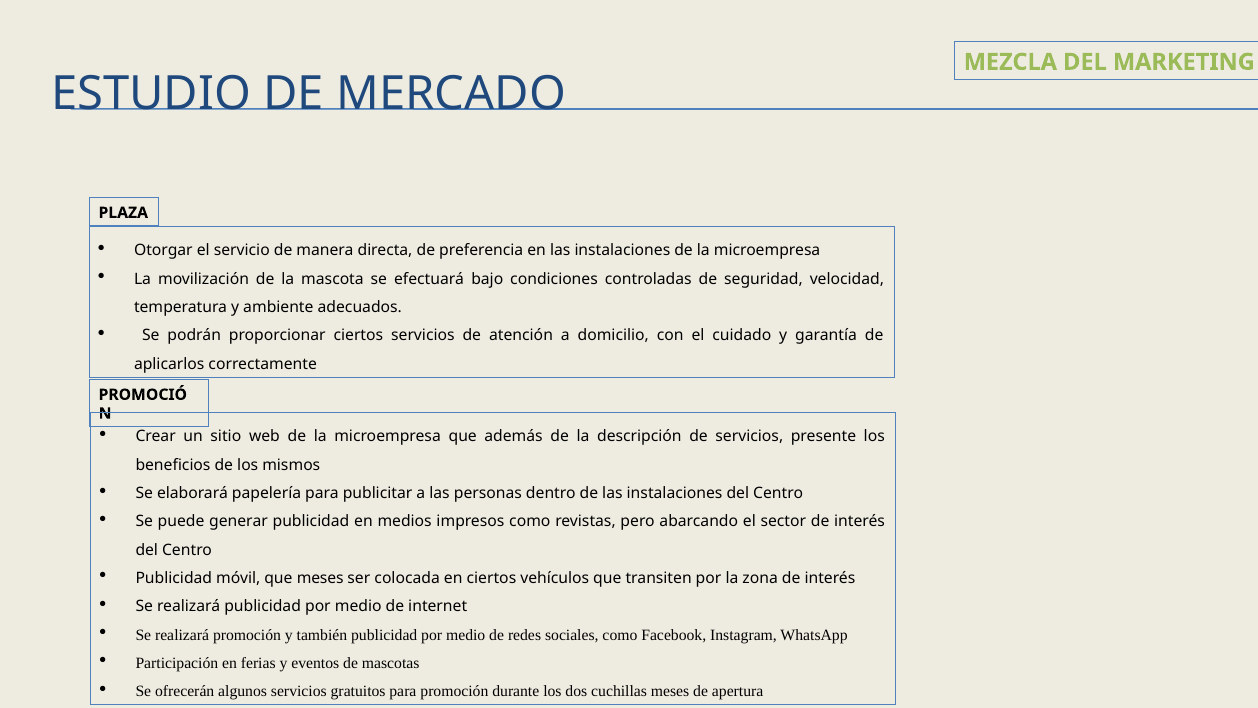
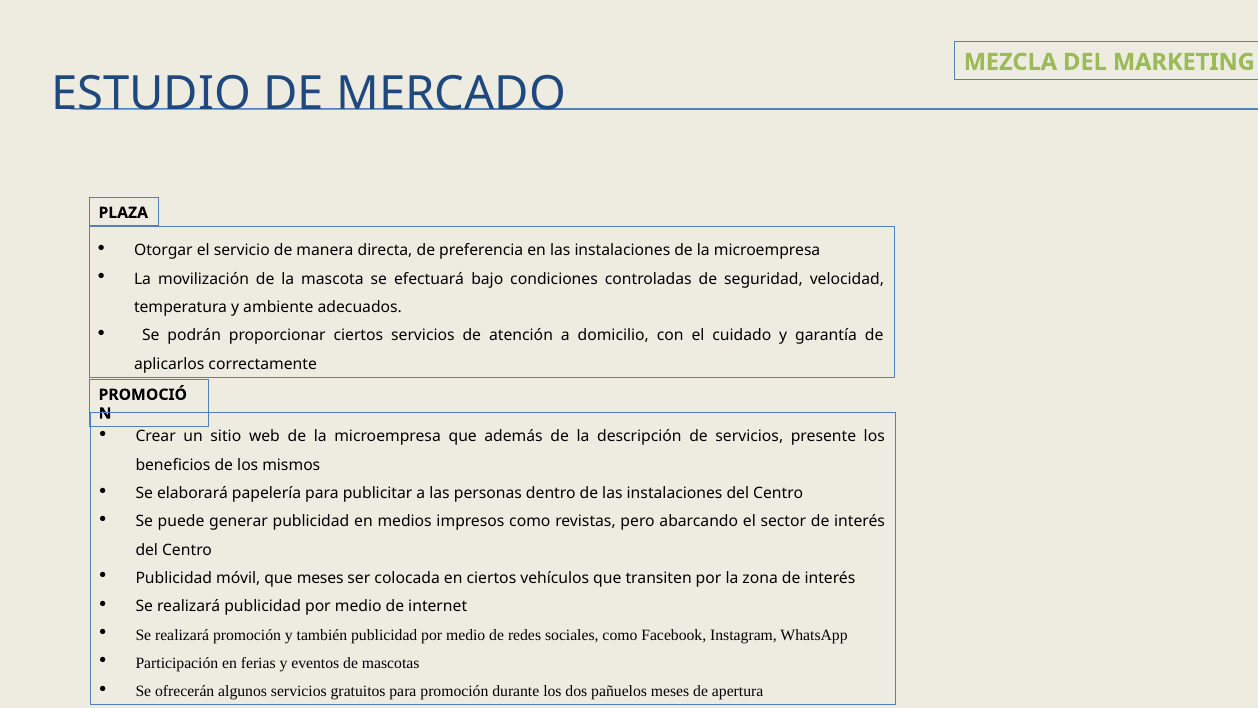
cuchillas: cuchillas -> pañuelos (619, 691)
